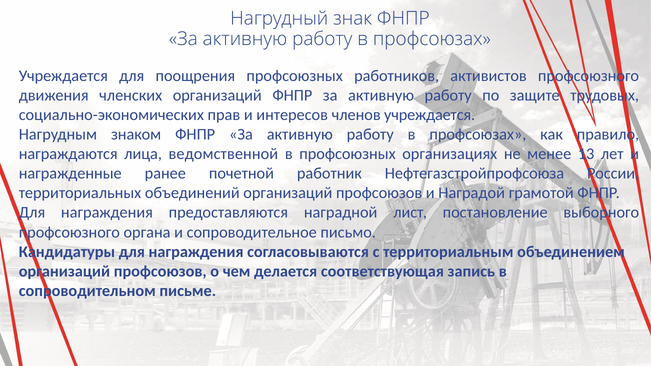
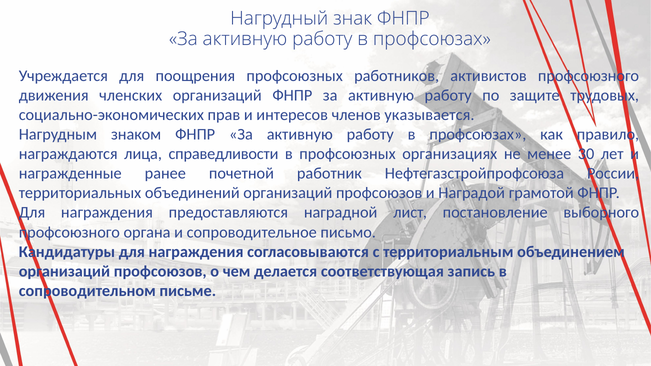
членов учреждается: учреждается -> указывается (429, 115)
ведомственной: ведомственной -> справедливости (224, 154)
13: 13 -> 30 (586, 154)
